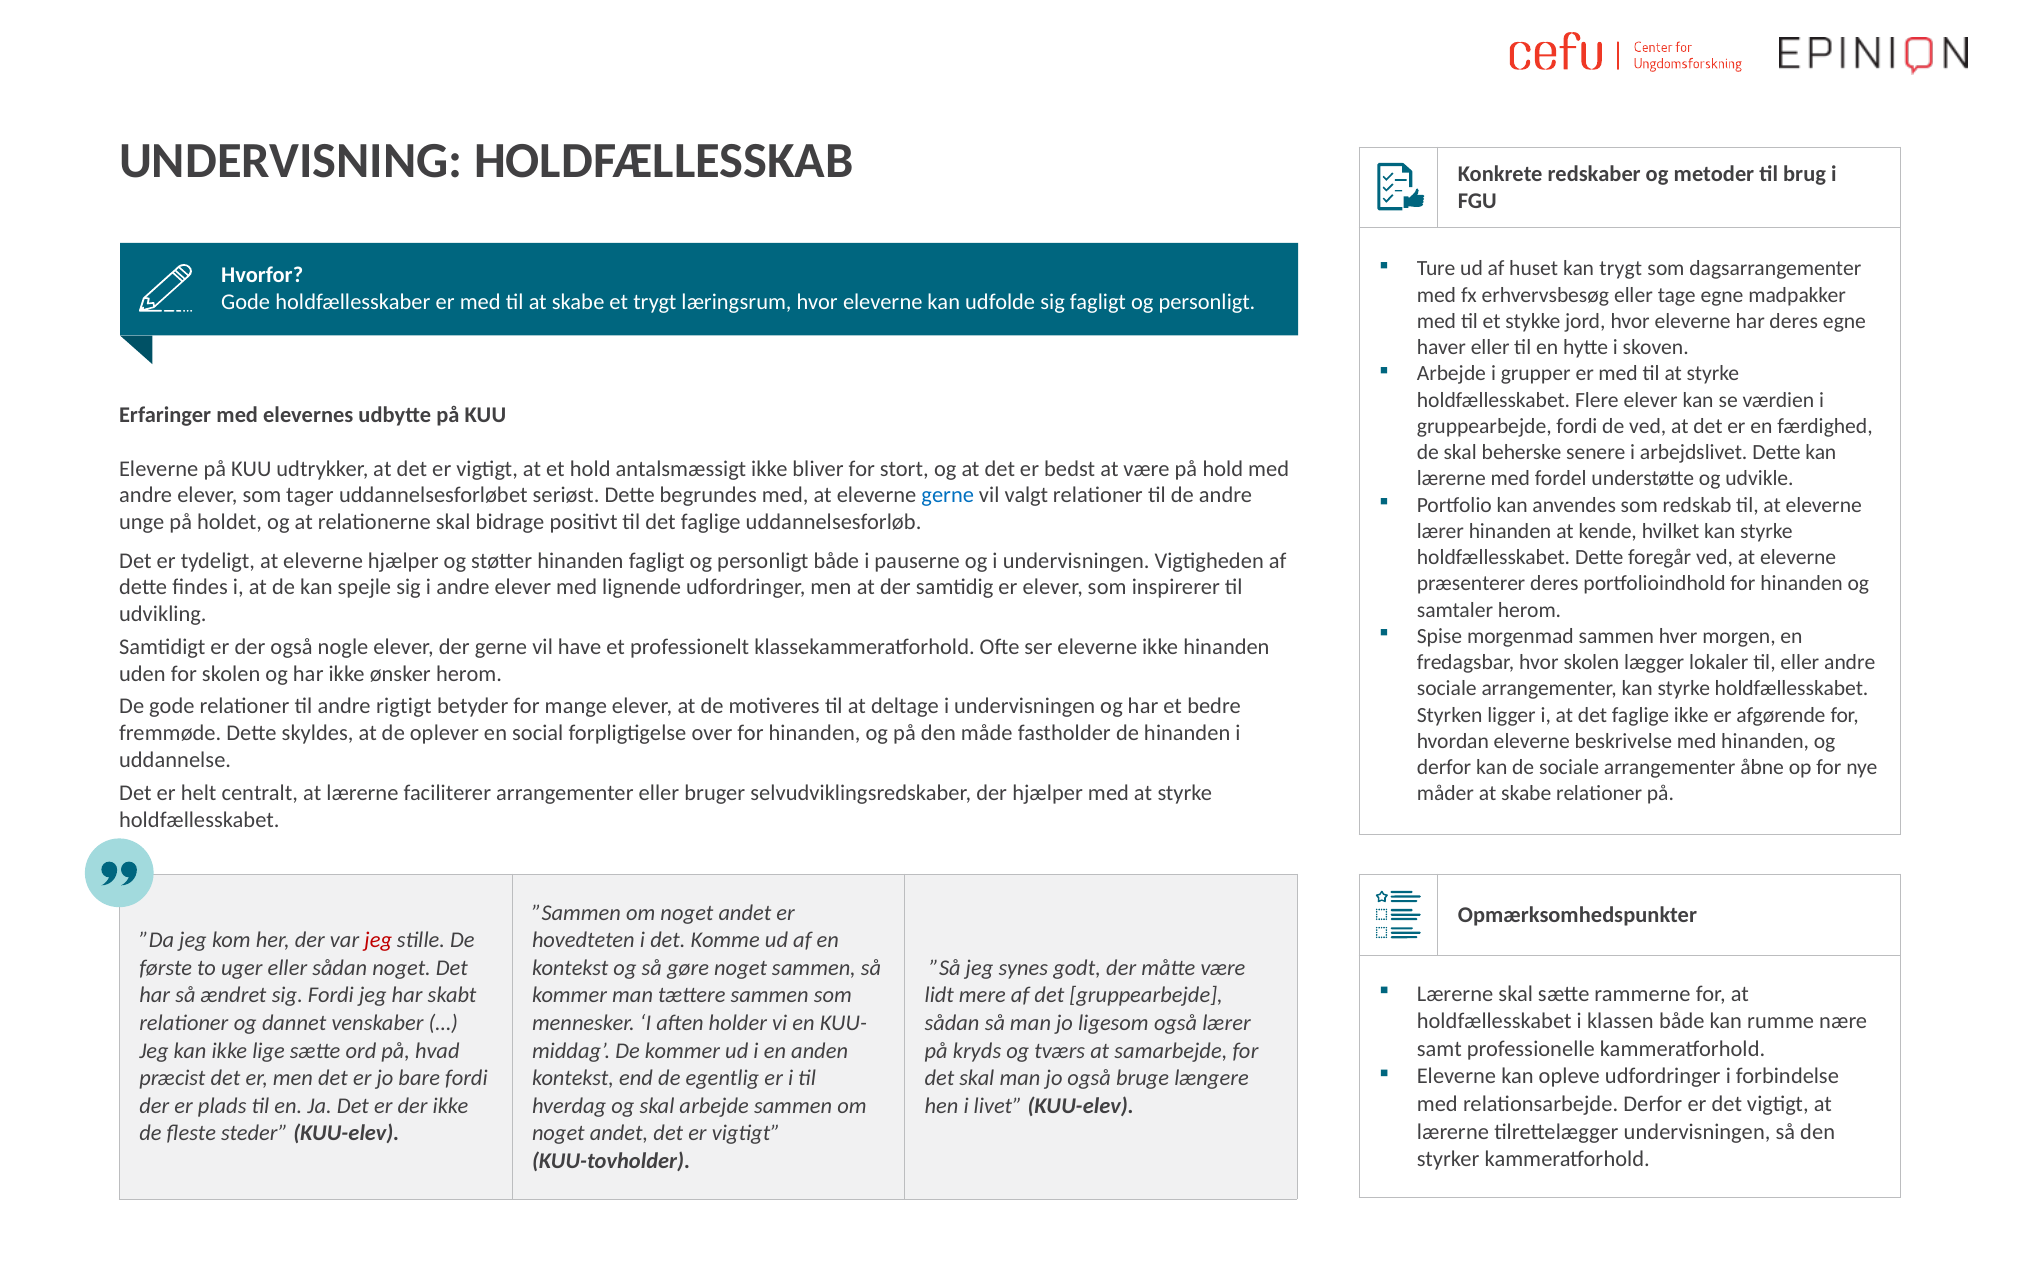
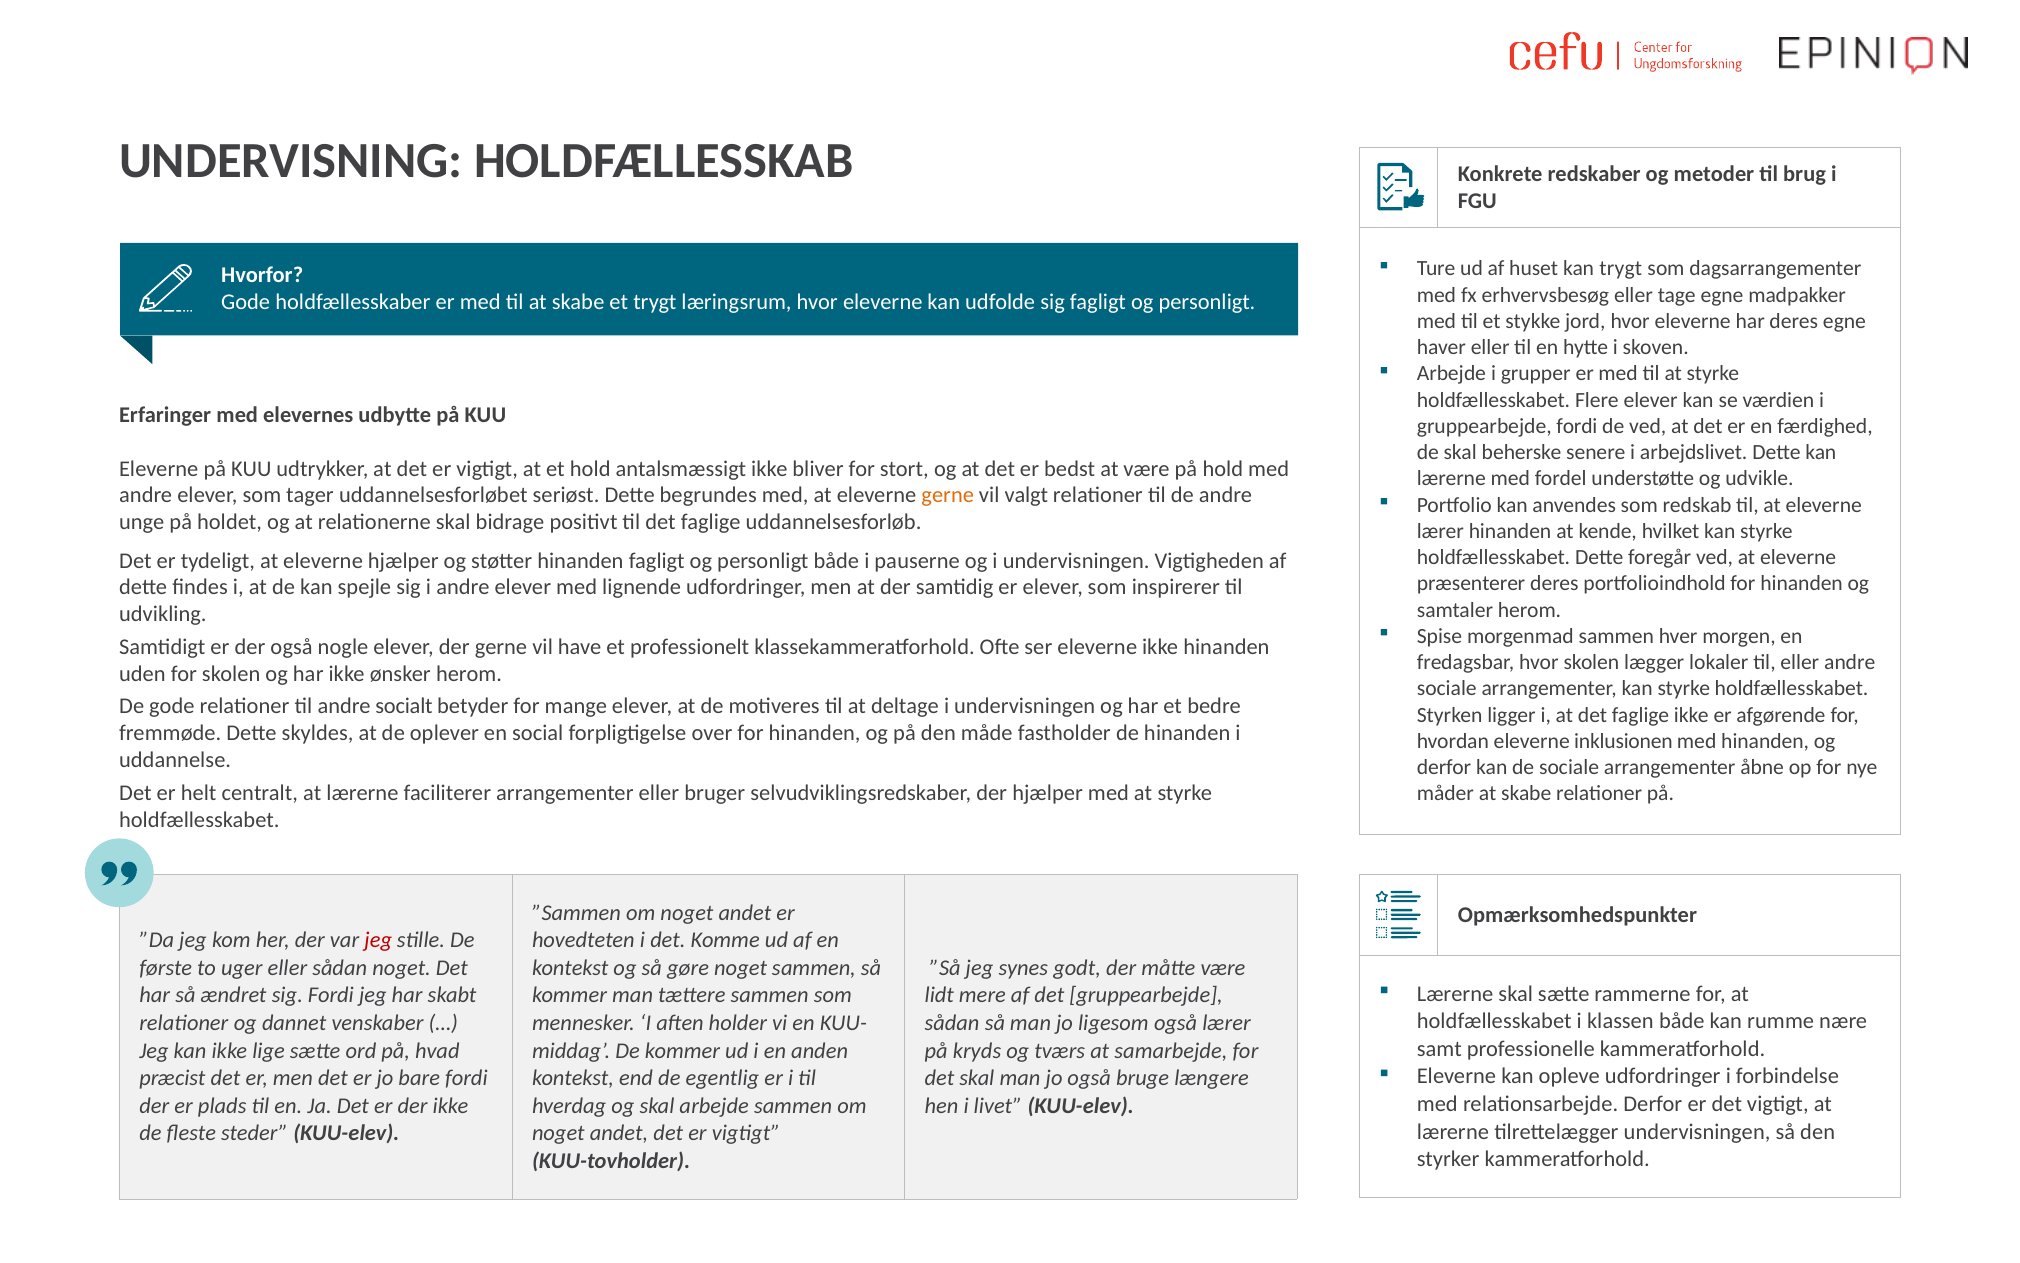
gerne colour: blue -> orange (948, 495)
rigtigt: rigtigt -> socialt (404, 706)
beskrivelse: beskrivelse -> inklusionen (1623, 741)
